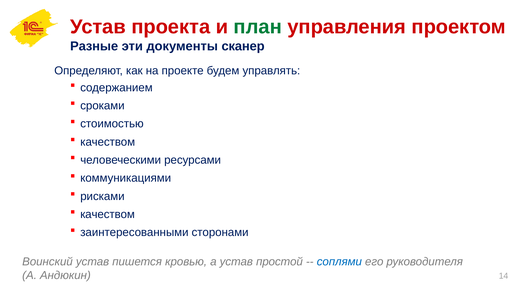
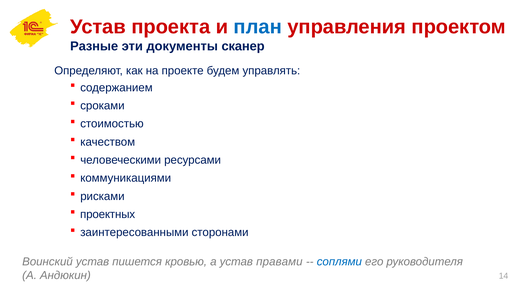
план colour: green -> blue (258, 27)
качеством: качеством -> проектных (108, 214)
простой: простой -> правами (279, 261)
